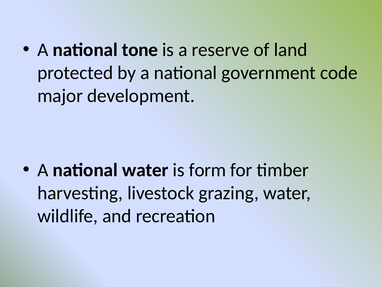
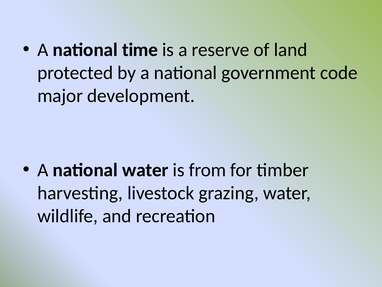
tone: tone -> time (140, 50)
form: form -> from (207, 170)
